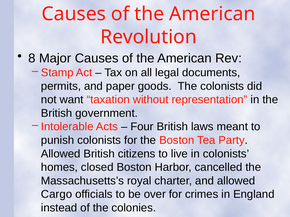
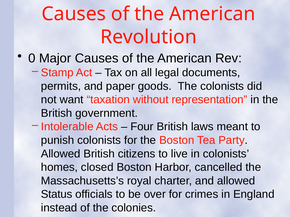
8: 8 -> 0 (32, 58)
Cargo: Cargo -> Status (57, 195)
